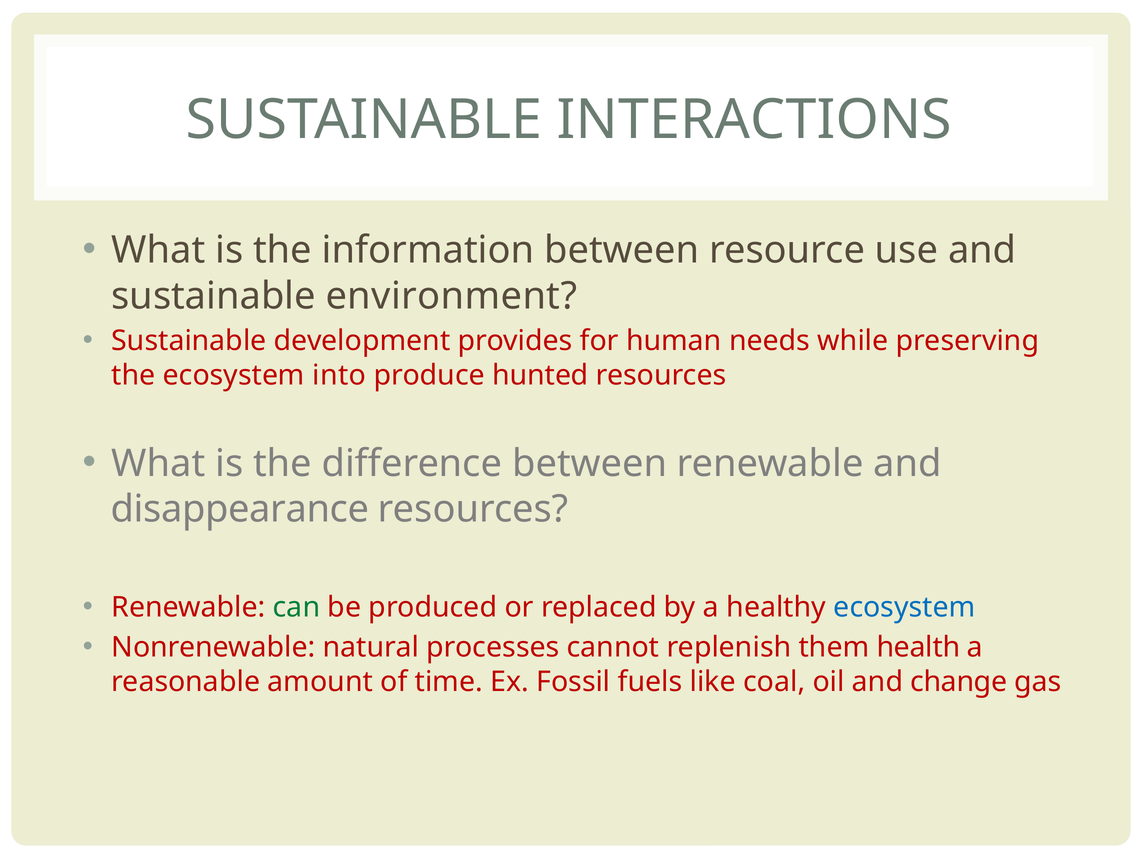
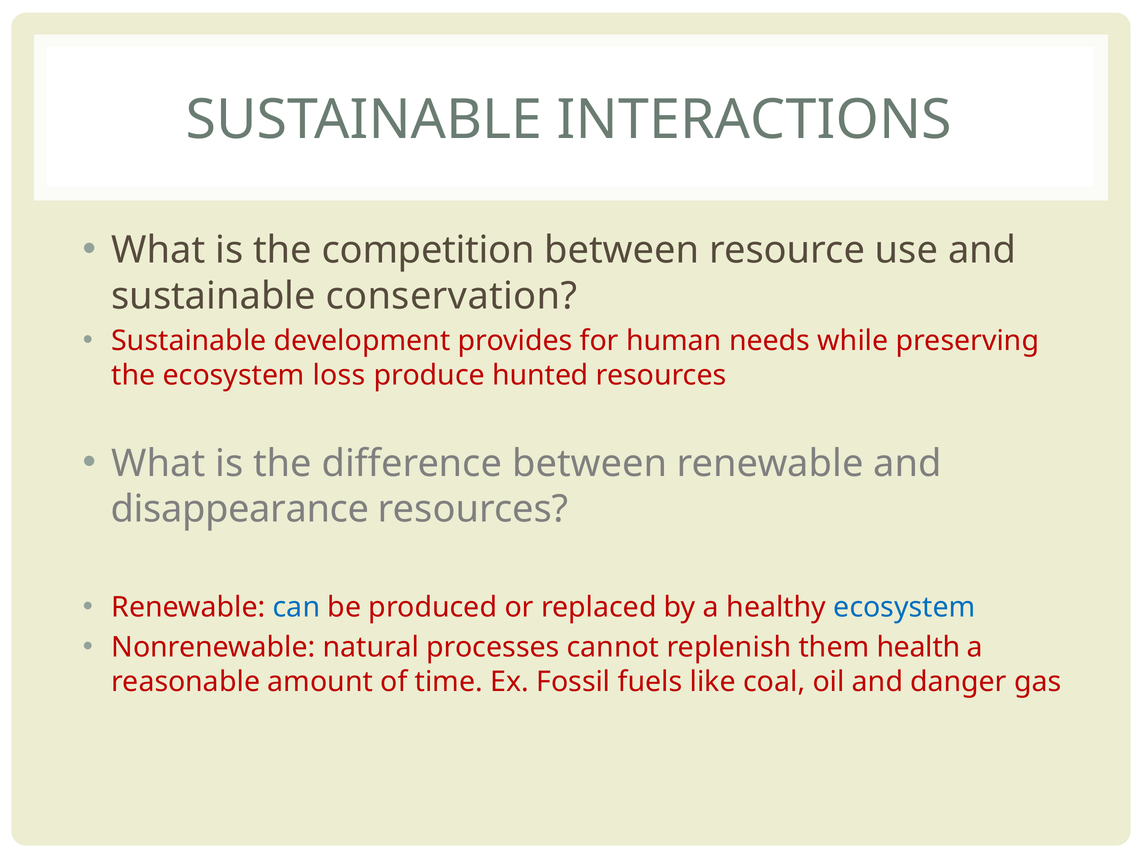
information: information -> competition (428, 250)
environment: environment -> conservation (451, 296)
into: into -> loss (339, 375)
can colour: green -> blue (296, 607)
change: change -> danger (959, 681)
